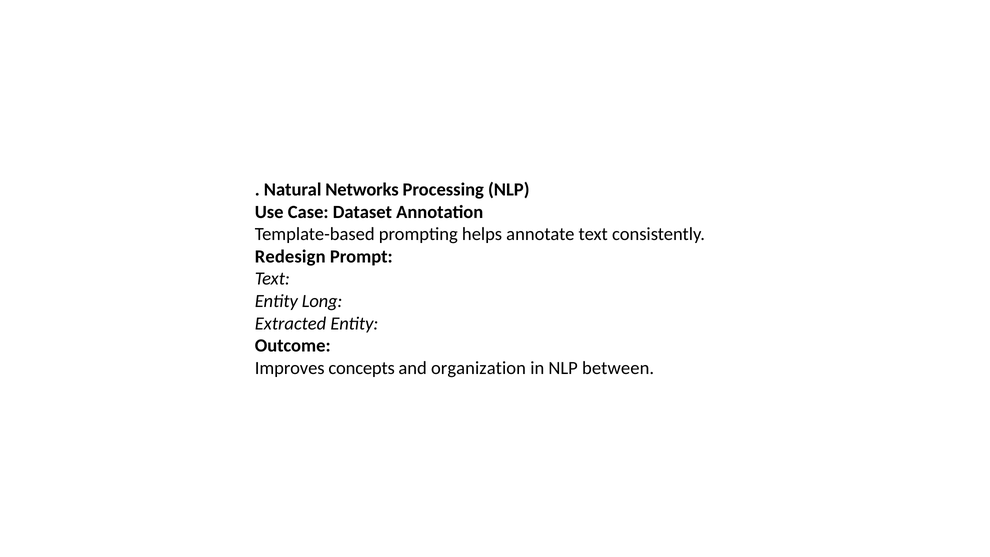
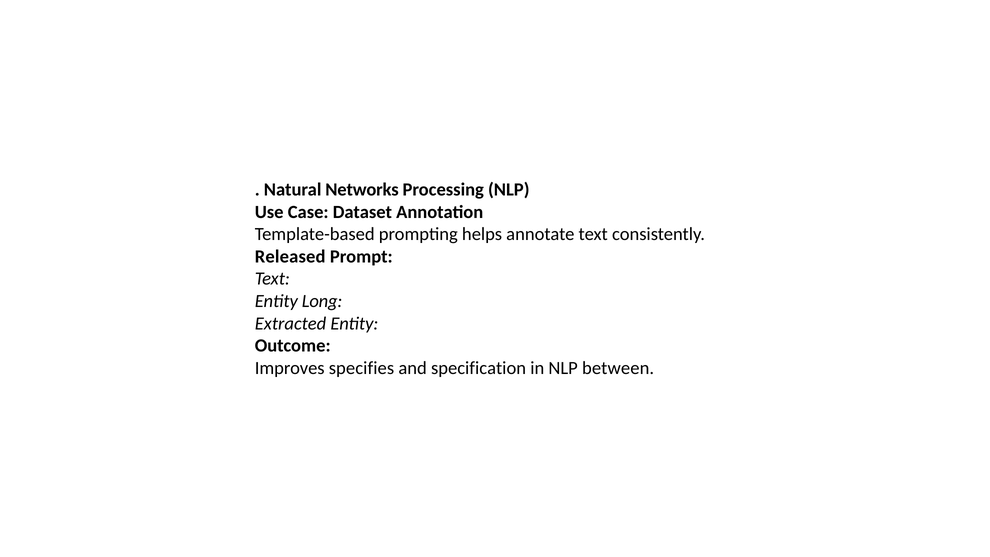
Redesign: Redesign -> Released (290, 257)
concepts: concepts -> specifies (361, 368)
organization: organization -> specification (479, 368)
